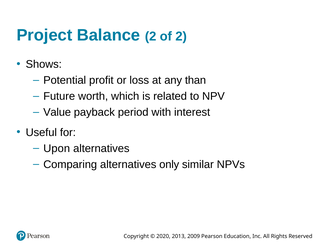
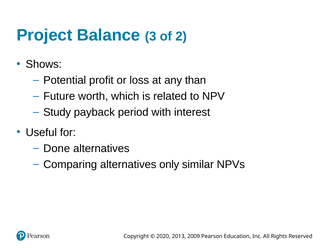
Balance 2: 2 -> 3 (151, 36)
Value: Value -> Study (57, 112)
Upon: Upon -> Done (57, 148)
